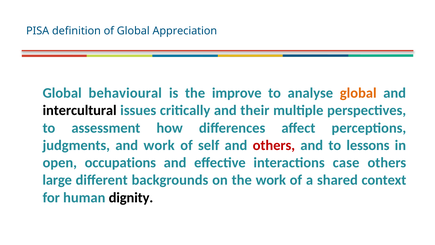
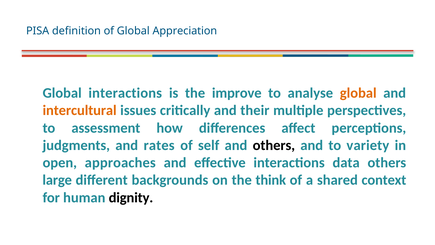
Global behavioural: behavioural -> interactions (125, 93)
intercultural colour: black -> orange (80, 110)
and work: work -> rates (159, 145)
others colour: red -> black (274, 145)
lessons: lessons -> variety (368, 145)
occupations: occupations -> approaches (120, 163)
case: case -> data (346, 163)
the work: work -> think (271, 180)
